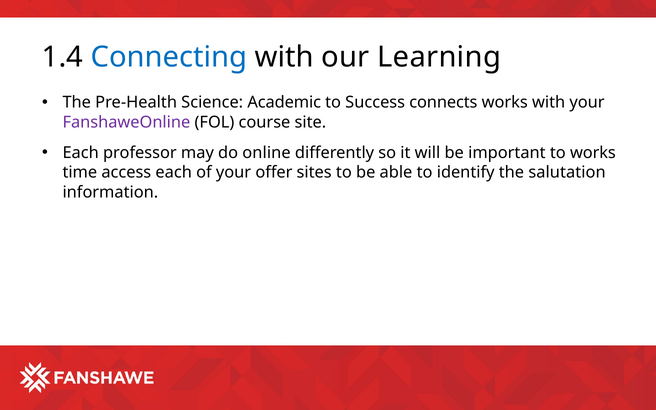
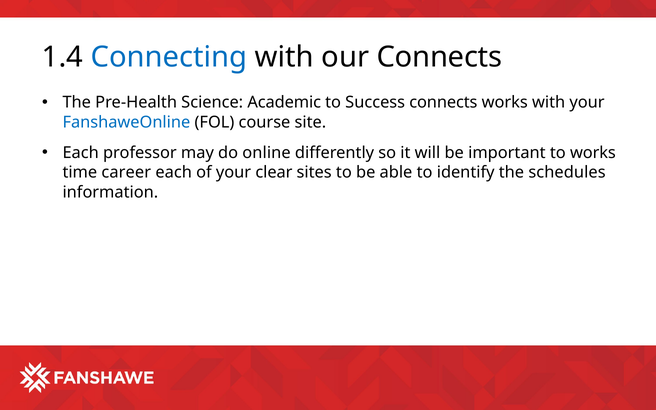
our Learning: Learning -> Connects (439, 57)
FanshaweOnline colour: purple -> blue (126, 122)
access: access -> career (126, 173)
offer: offer -> clear (274, 173)
salutation: salutation -> schedules (567, 173)
